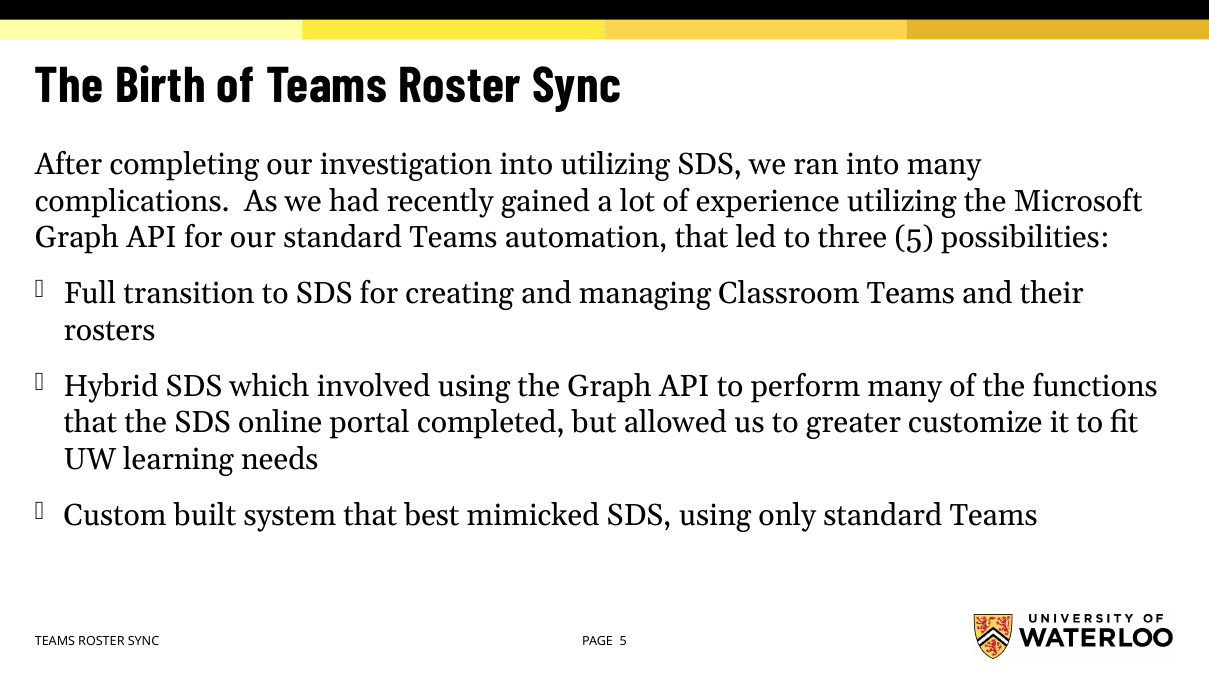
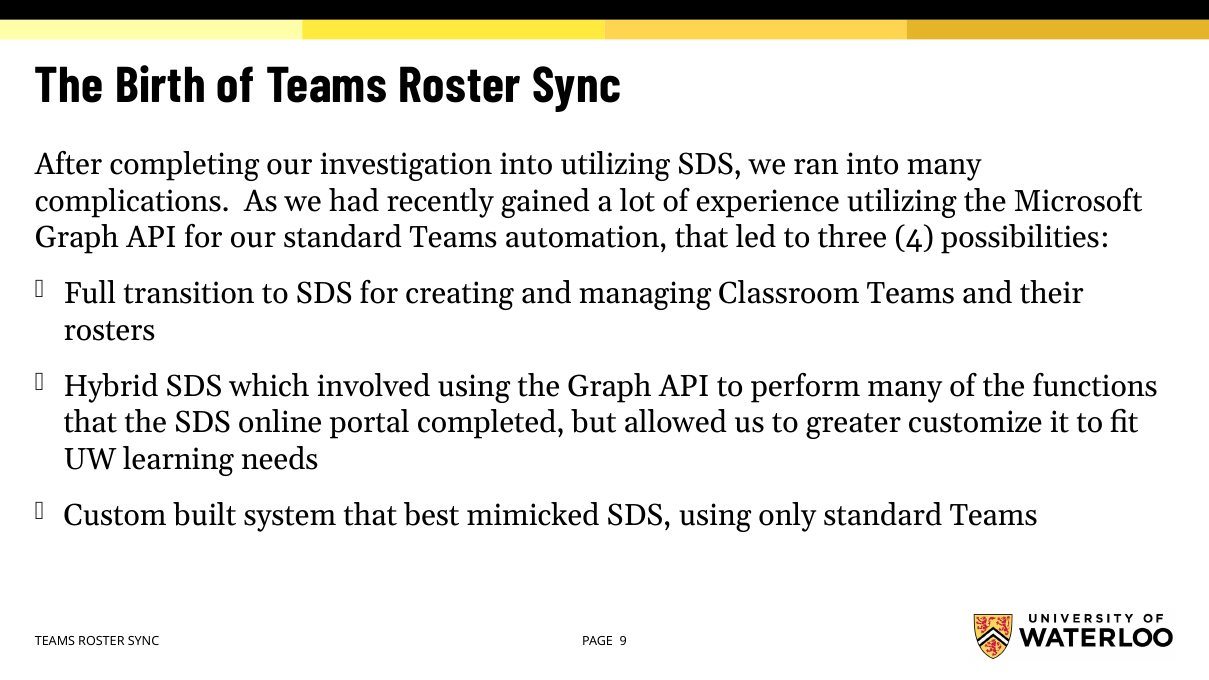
three 5: 5 -> 4 (914, 237)
PAGE 5: 5 -> 9 (623, 641)
